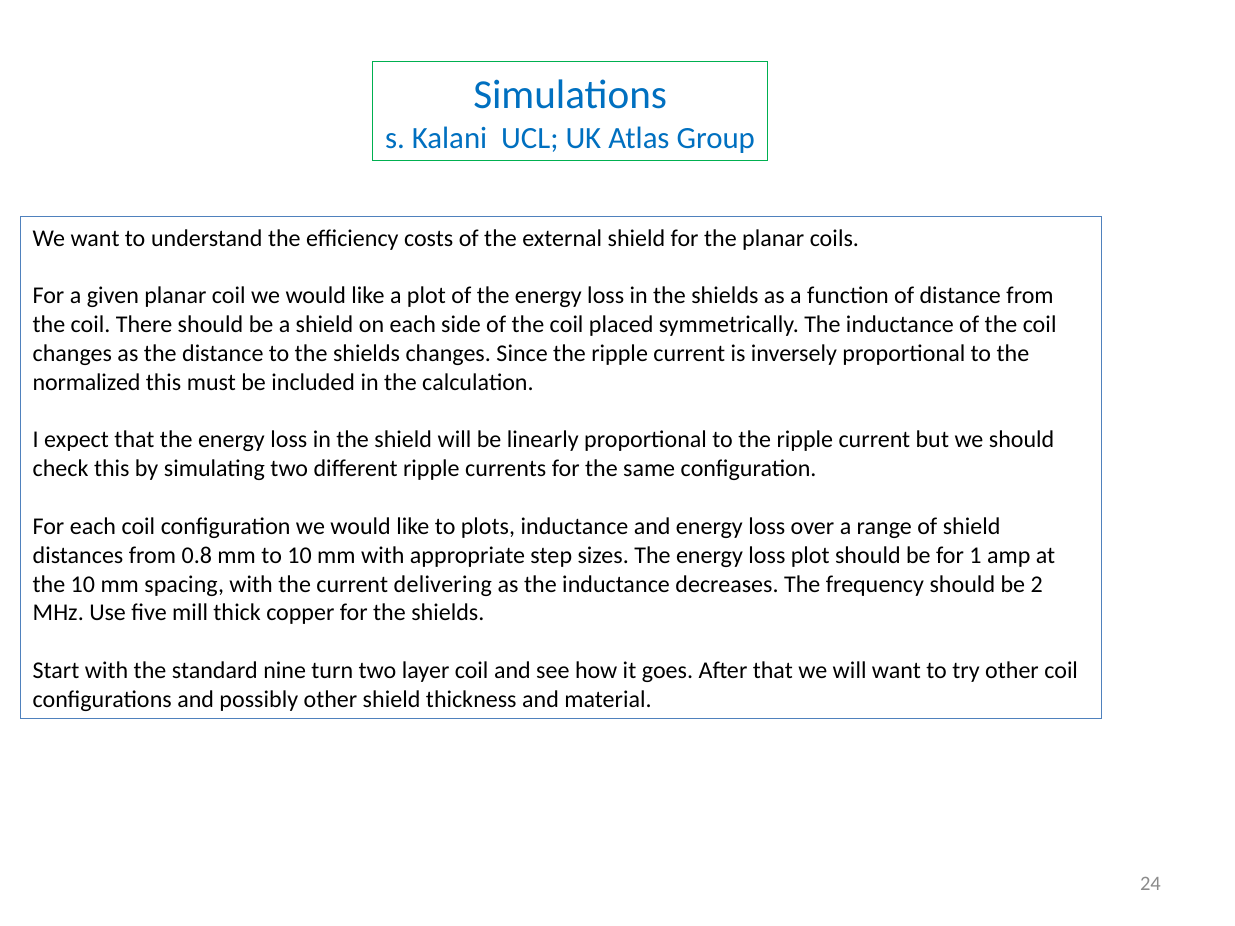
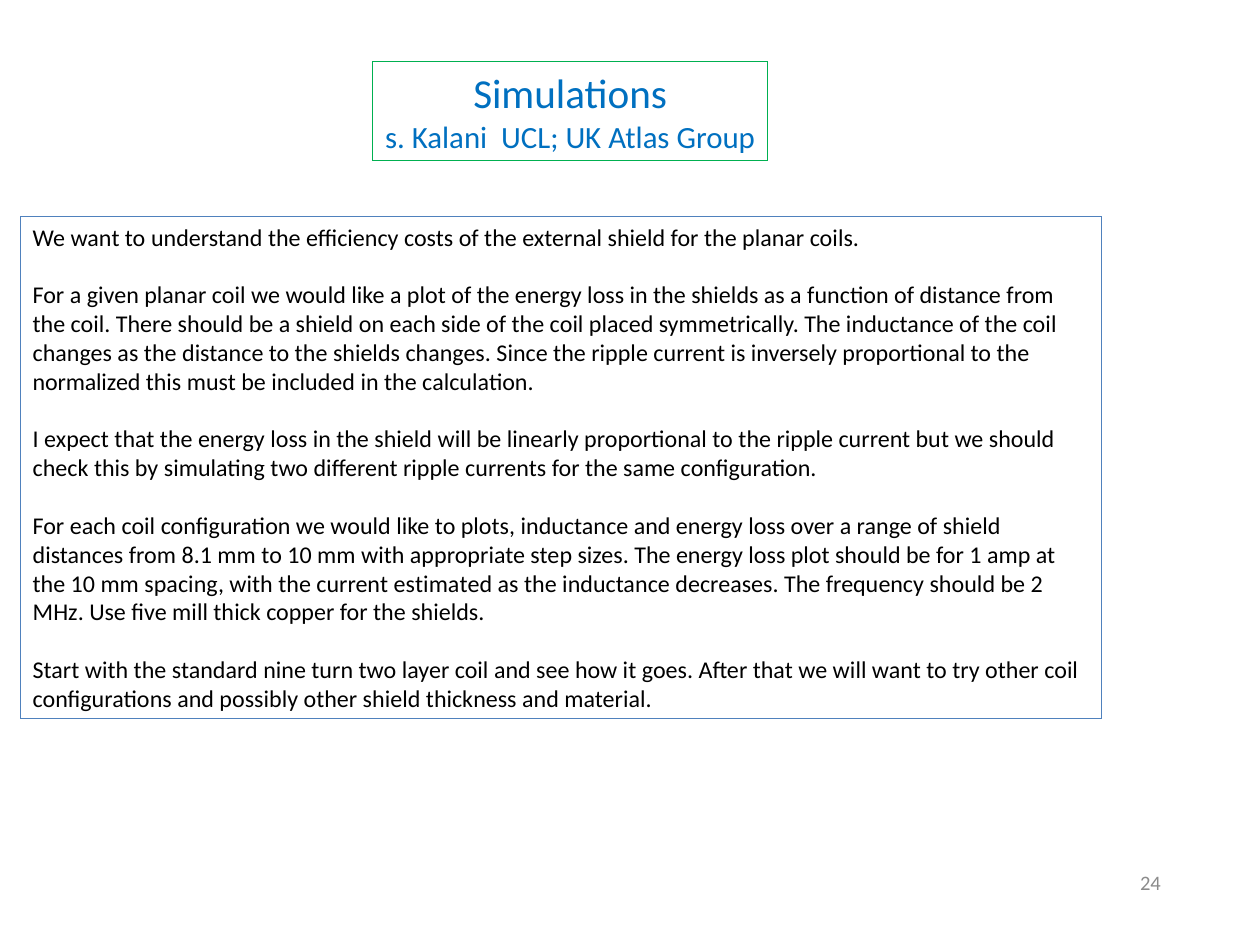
0.8: 0.8 -> 8.1 (197, 555)
delivering: delivering -> estimated (443, 584)
